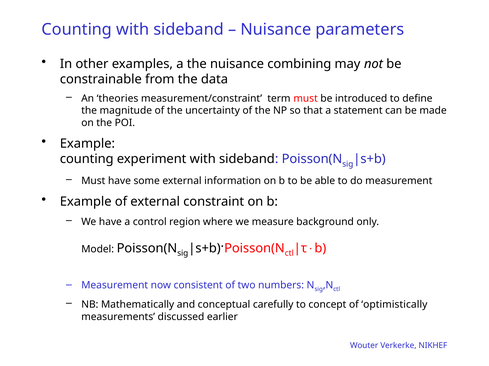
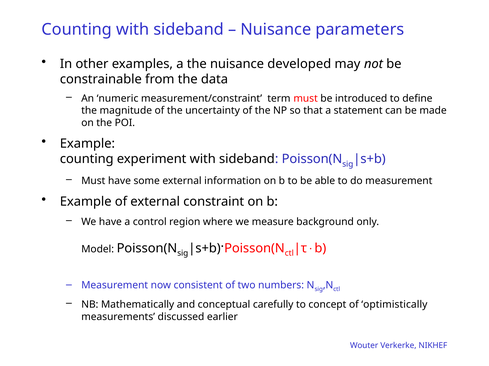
combining: combining -> developed (299, 64)
theories: theories -> numeric (118, 99)
